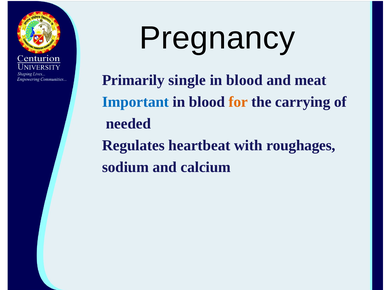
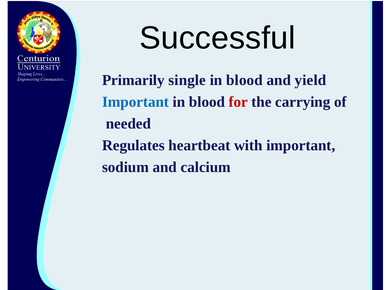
Pregnancy: Pregnancy -> Successful (217, 38)
meat: meat -> yield (310, 80)
for colour: orange -> red (238, 102)
with roughages: roughages -> important (301, 145)
